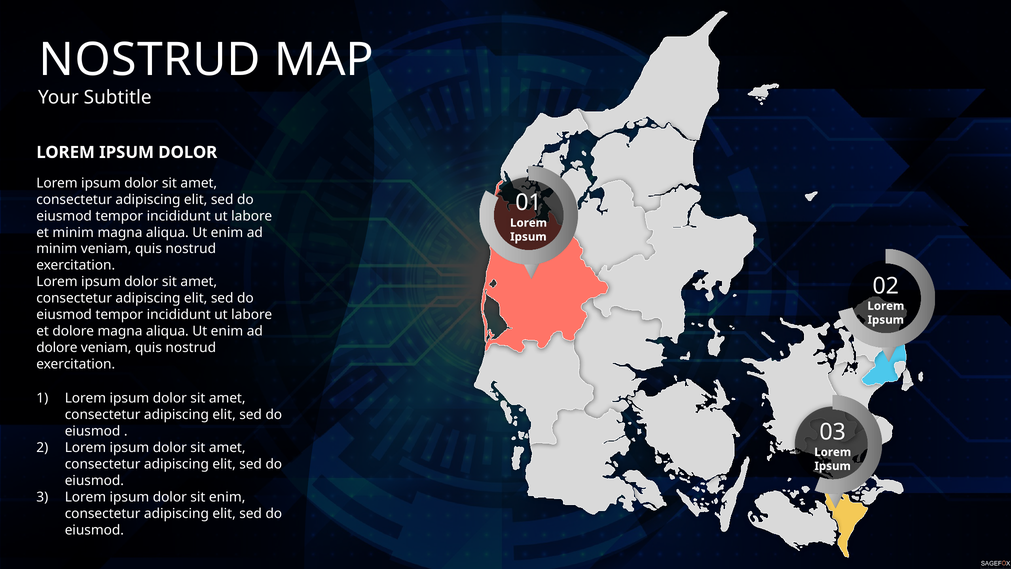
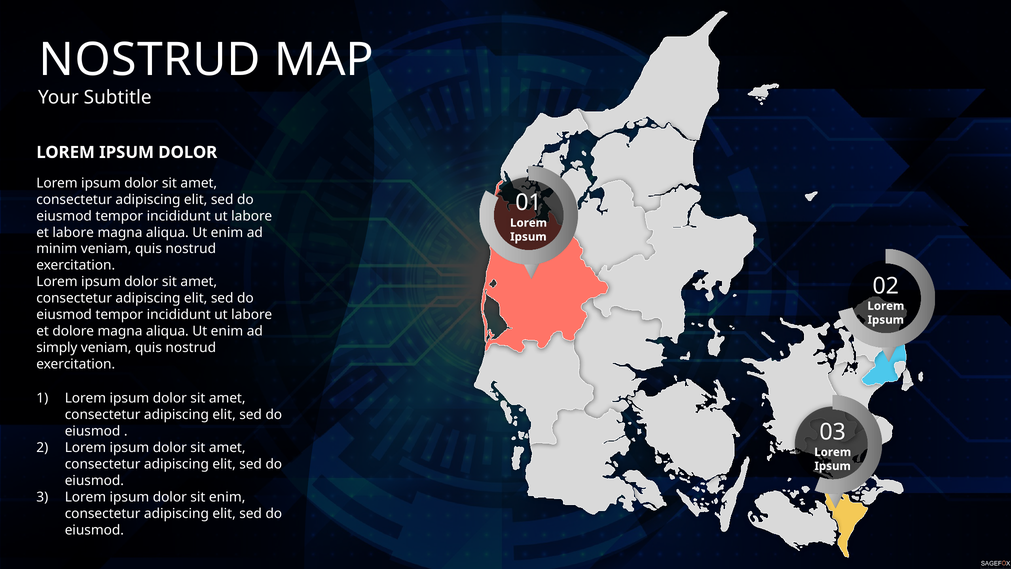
et minim: minim -> labore (73, 232)
dolore: dolore -> simply (57, 348)
